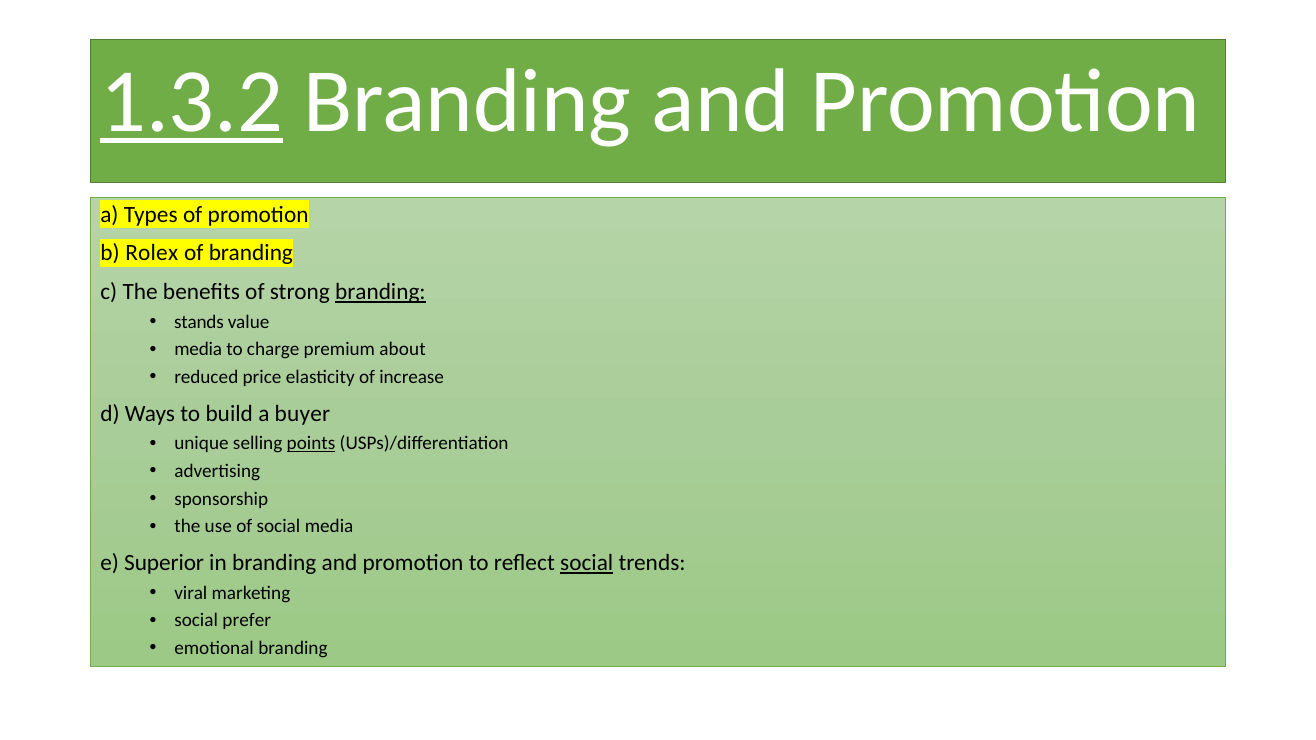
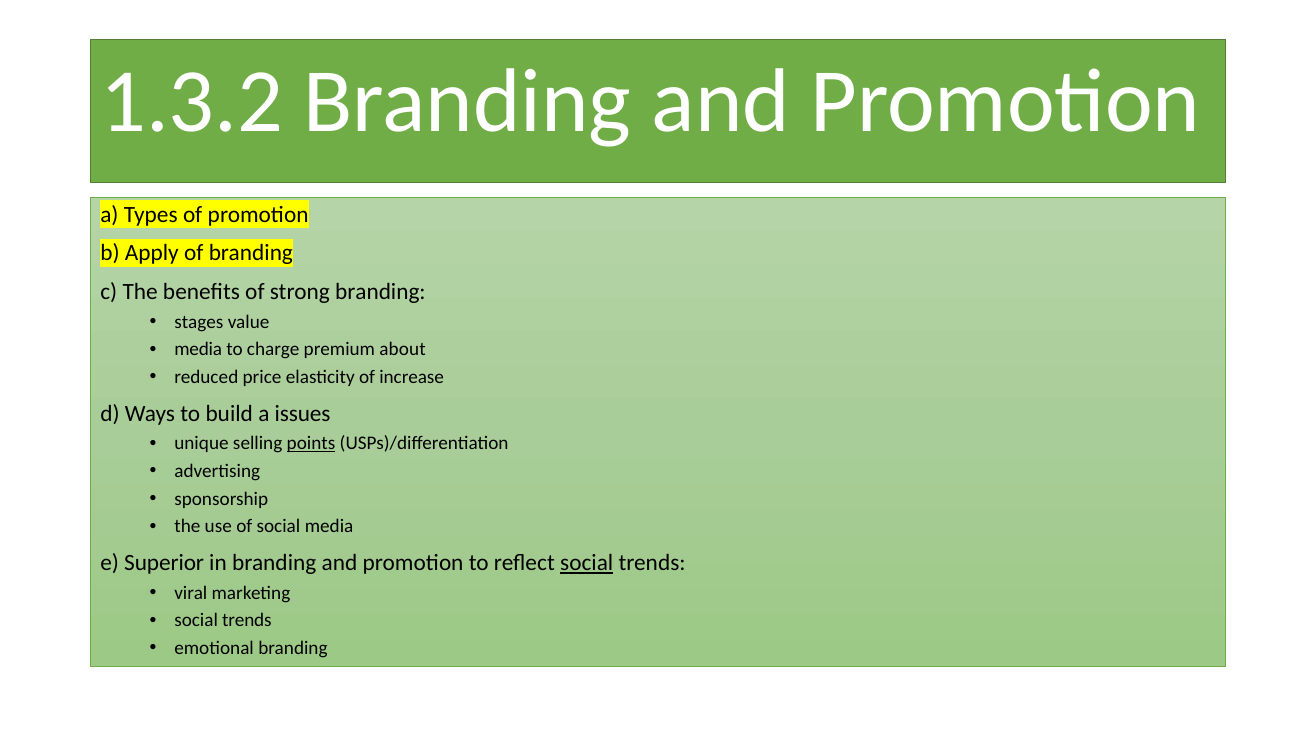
1.3.2 underline: present -> none (192, 102)
Rolex: Rolex -> Apply (152, 253)
branding underline: present -> none (380, 292)
stands: stands -> stages (199, 322)
buyer: buyer -> issues (303, 414)
prefer: prefer -> trends (247, 621)
